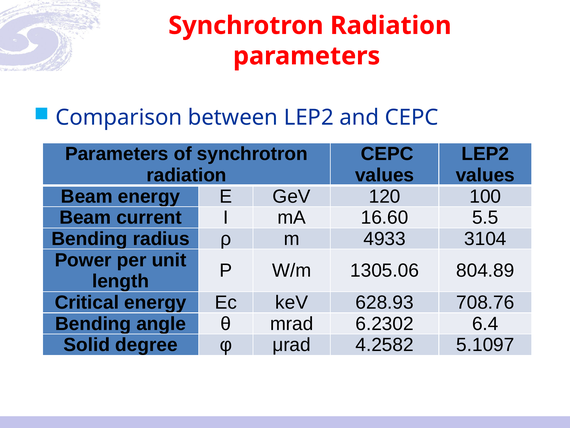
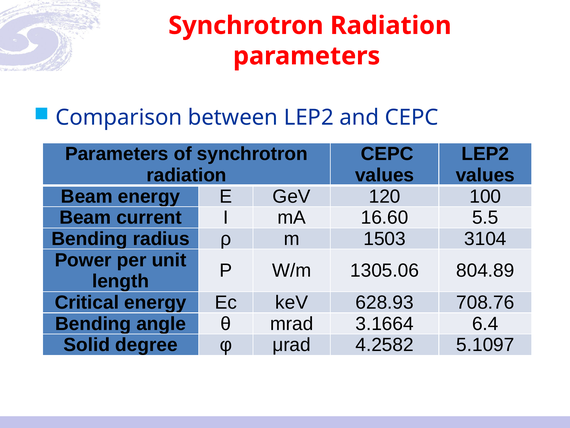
4933: 4933 -> 1503 (385, 239)
6.2302: 6.2302 -> 3.1664 (385, 323)
